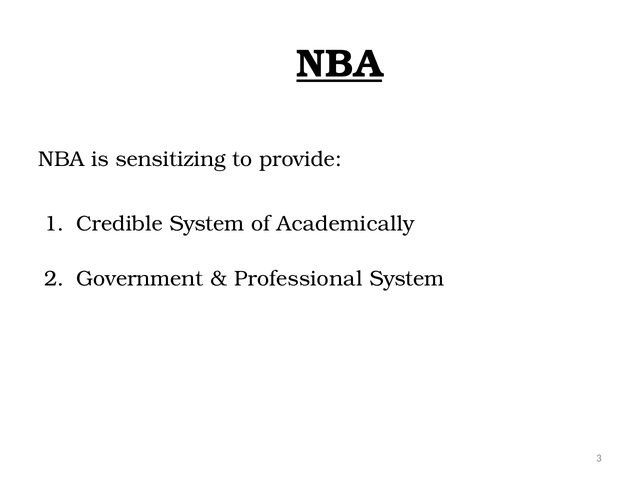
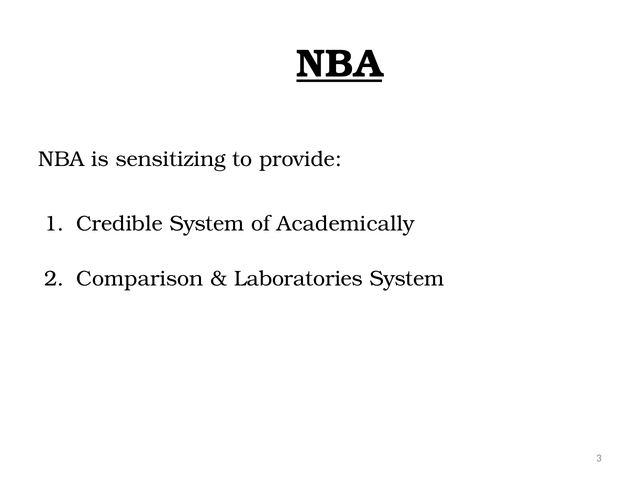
Government: Government -> Comparison (140, 279)
Professional: Professional -> Laboratories (298, 279)
